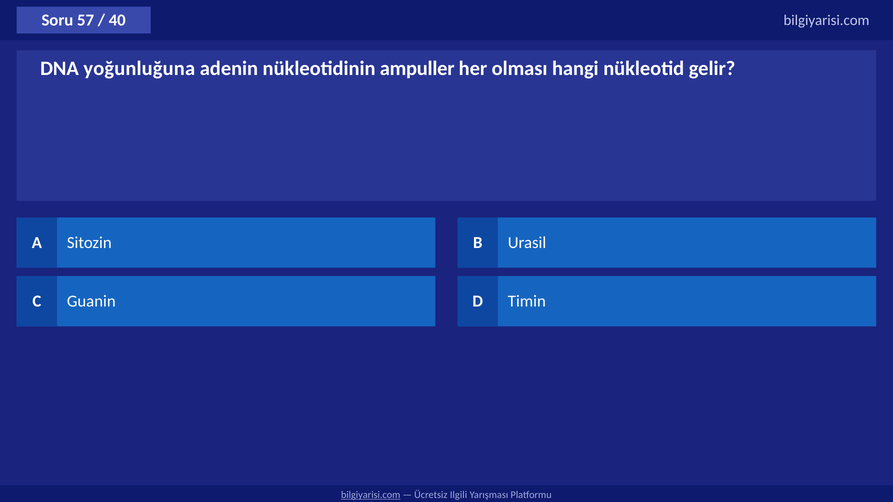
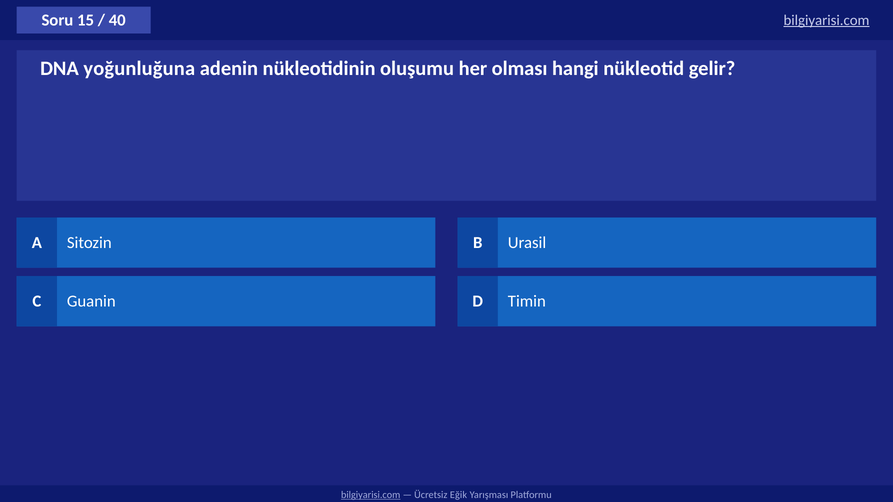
57: 57 -> 15 (86, 20)
bilgiyarisi.com underline: none -> present (827, 20)
ampuller: ampuller -> oluşumu (417, 69)
Ilgili: Ilgili -> Eğik (459, 495)
